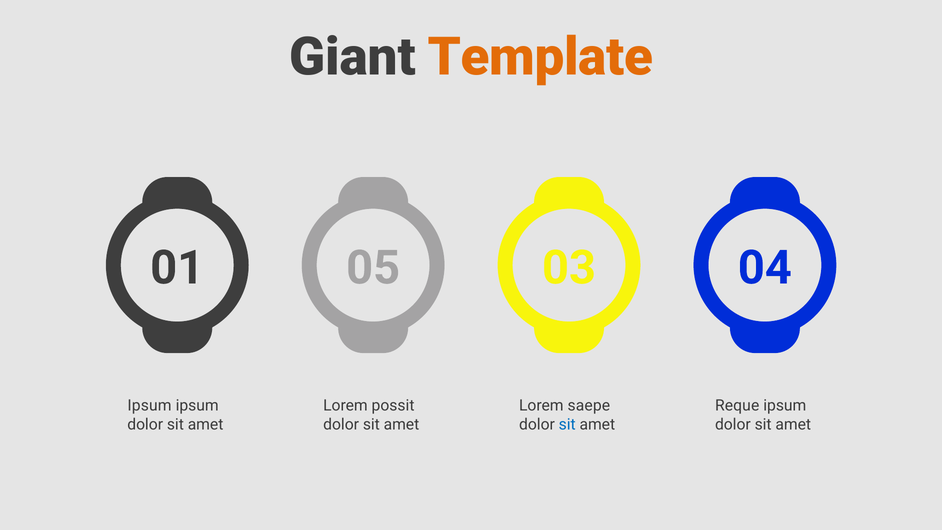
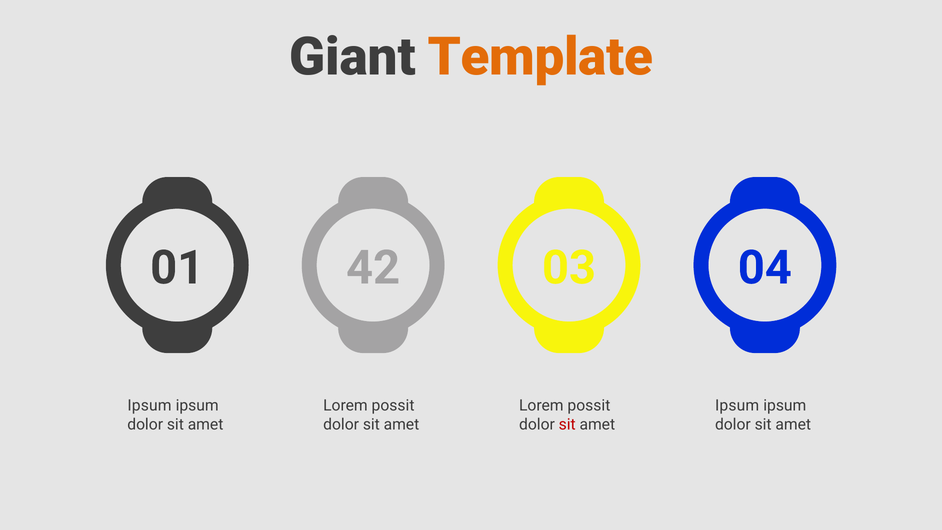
05: 05 -> 42 (373, 268)
saepe: saepe -> possit (589, 405)
Reque: Reque -> Ipsum (737, 405)
sit colour: blue -> red (567, 424)
